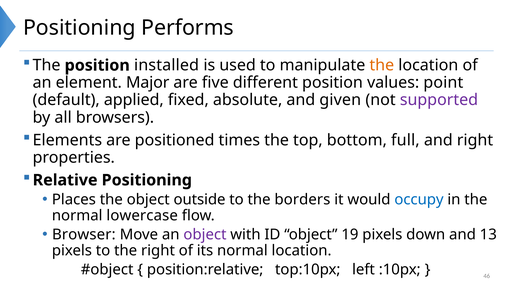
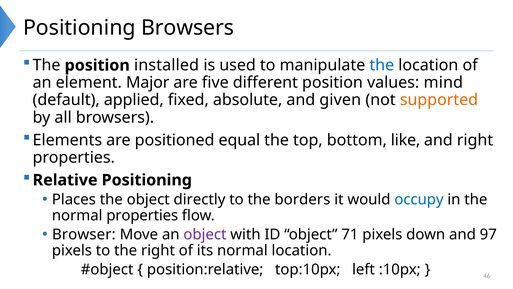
Positioning Performs: Performs -> Browsers (188, 28)
the colour: orange -> blue (382, 65)
point: point -> mind (443, 83)
supported colour: purple -> orange (439, 100)
times: times -> equal (239, 140)
full: full -> like (406, 140)
outside: outside -> directly (199, 199)
normal lowercase: lowercase -> properties (142, 215)
19: 19 -> 71 (350, 234)
13: 13 -> 97 (488, 234)
